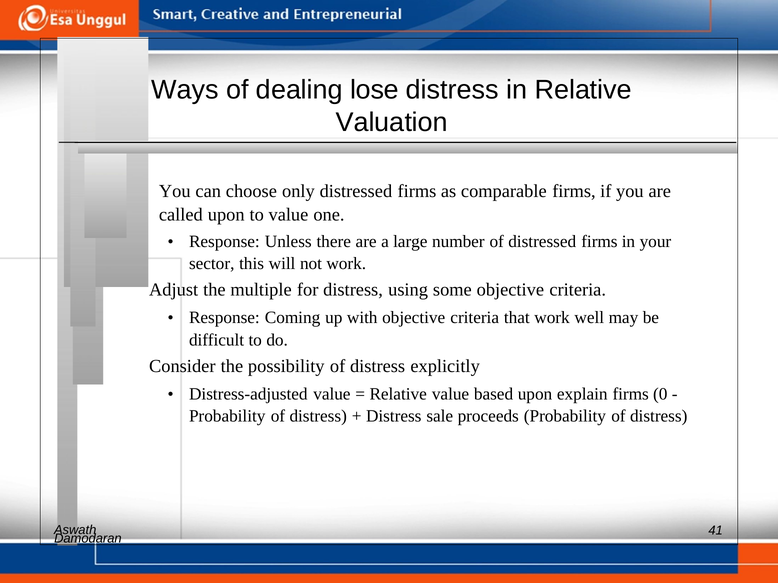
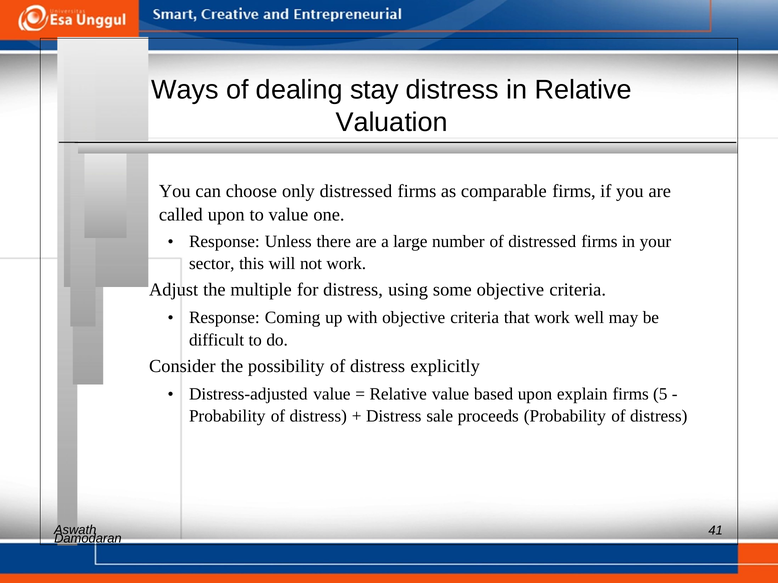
lose: lose -> stay (375, 90)
0: 0 -> 5 (660, 394)
